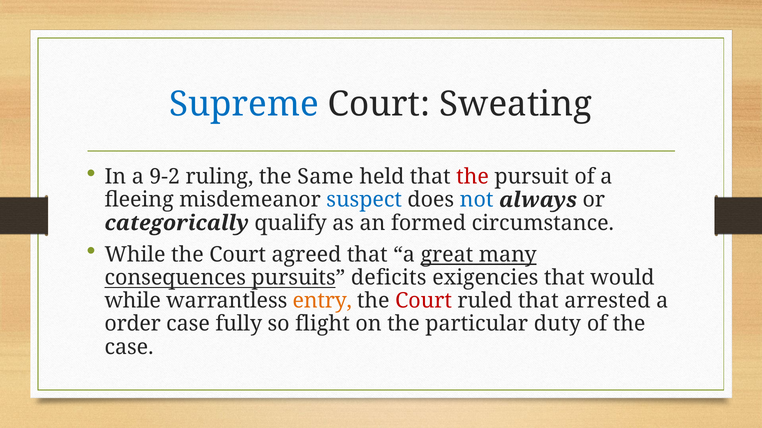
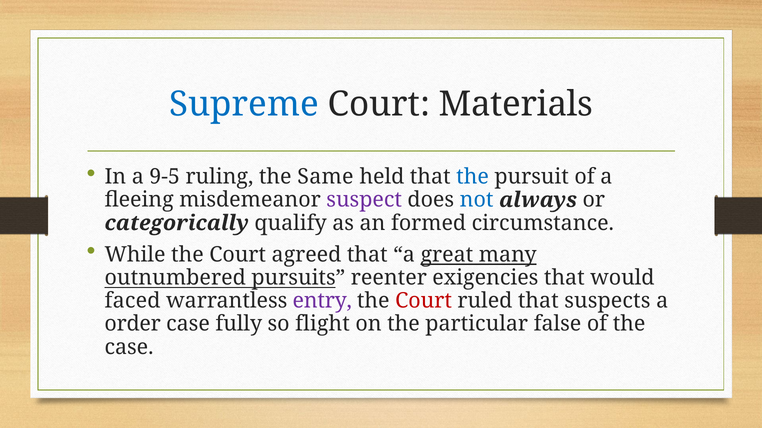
Sweating: Sweating -> Materials (516, 105)
9-2: 9-2 -> 9-5 (165, 177)
the colour: red -> blue (473, 177)
suspect colour: blue -> purple (364, 200)
consequences: consequences -> outnumbered (175, 278)
deficits: deficits -> reenter (389, 278)
while: while -> faced (133, 301)
entry colour: orange -> purple (322, 301)
arrested: arrested -> suspects (607, 301)
duty: duty -> false (557, 324)
